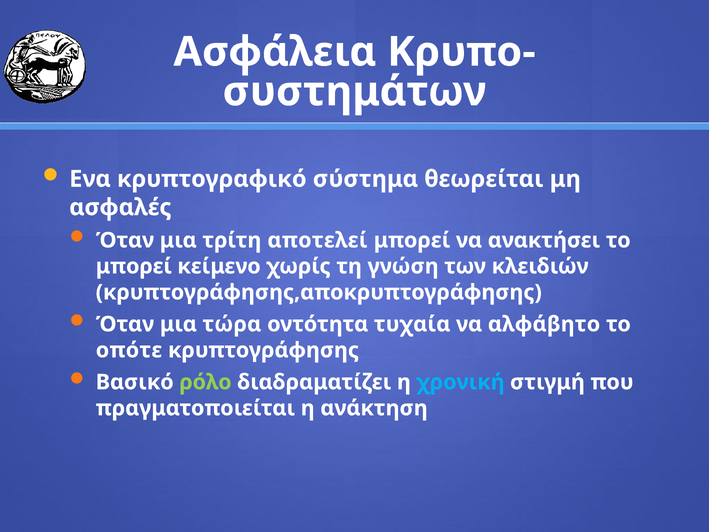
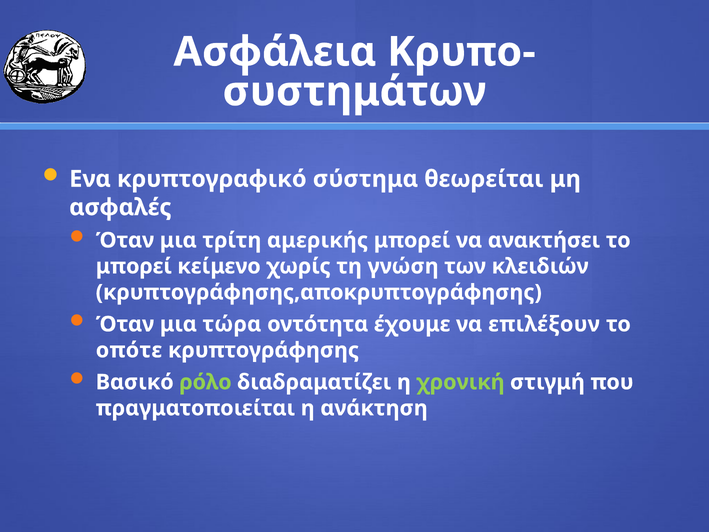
αποτελεί: αποτελεί -> αμερικής (317, 240)
τυχαία: τυχαία -> έχουμε (412, 324)
αλφάβητο: αλφάβητο -> επιλέξουν (544, 324)
χρονική colour: light blue -> light green (460, 382)
